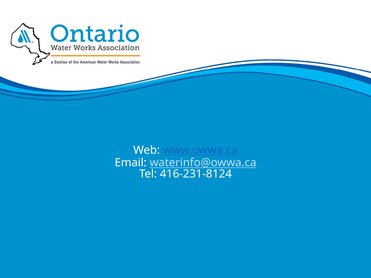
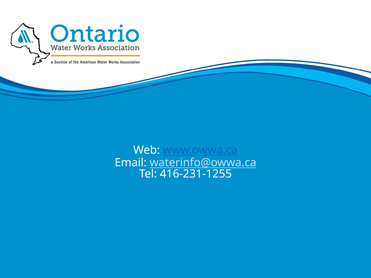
416-231-8124: 416-231-8124 -> 416-231-1255 (196, 174)
